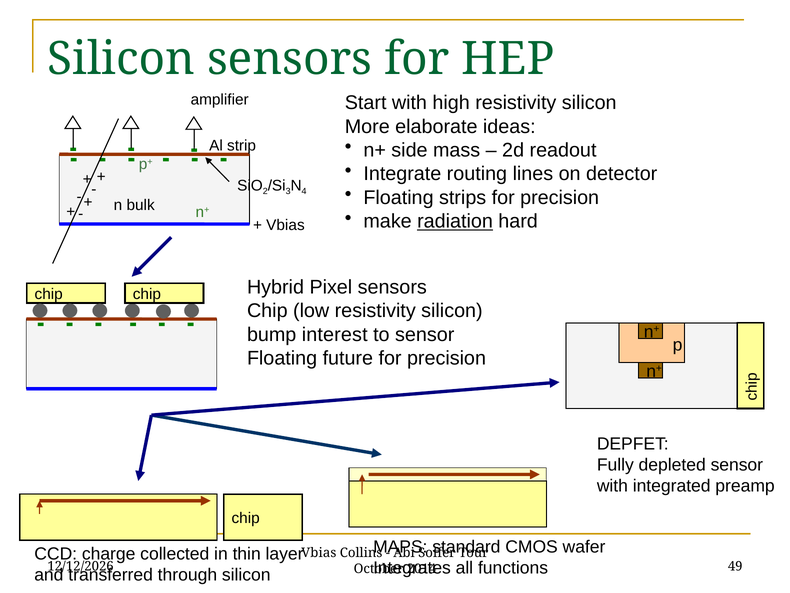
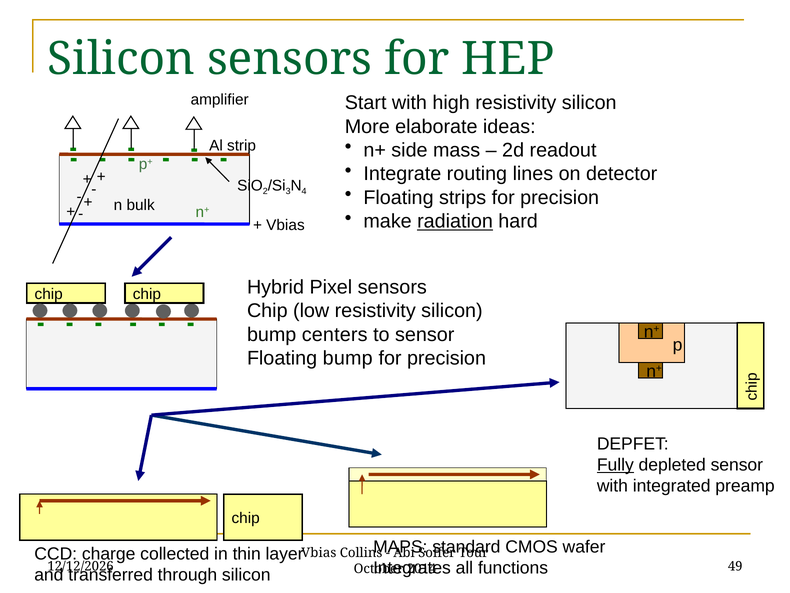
interest: interest -> centers (335, 334)
Floating future: future -> bump (348, 358)
Fully underline: none -> present (615, 465)
